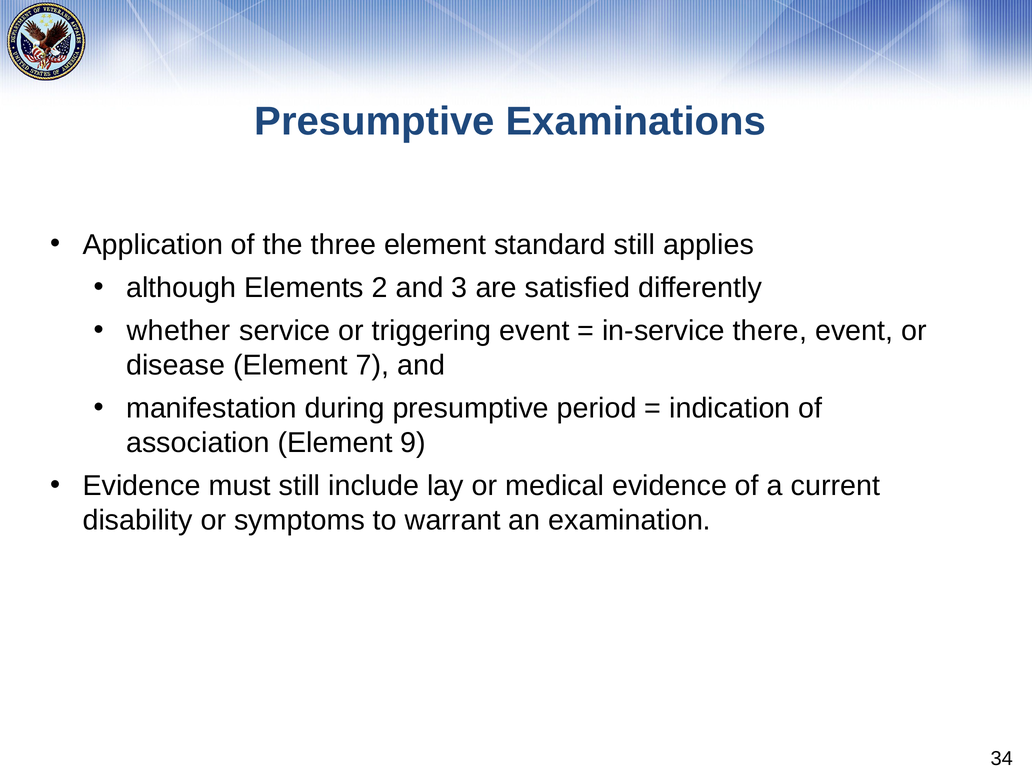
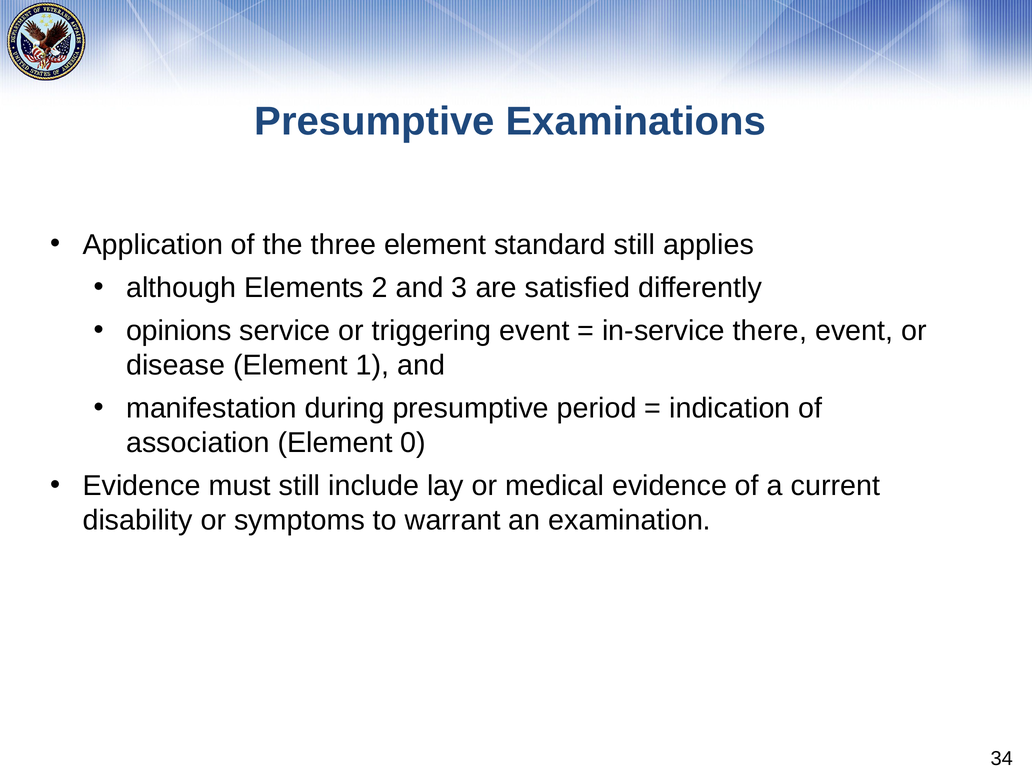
whether: whether -> opinions (179, 331)
7: 7 -> 1 (373, 365)
9: 9 -> 0 (413, 443)
